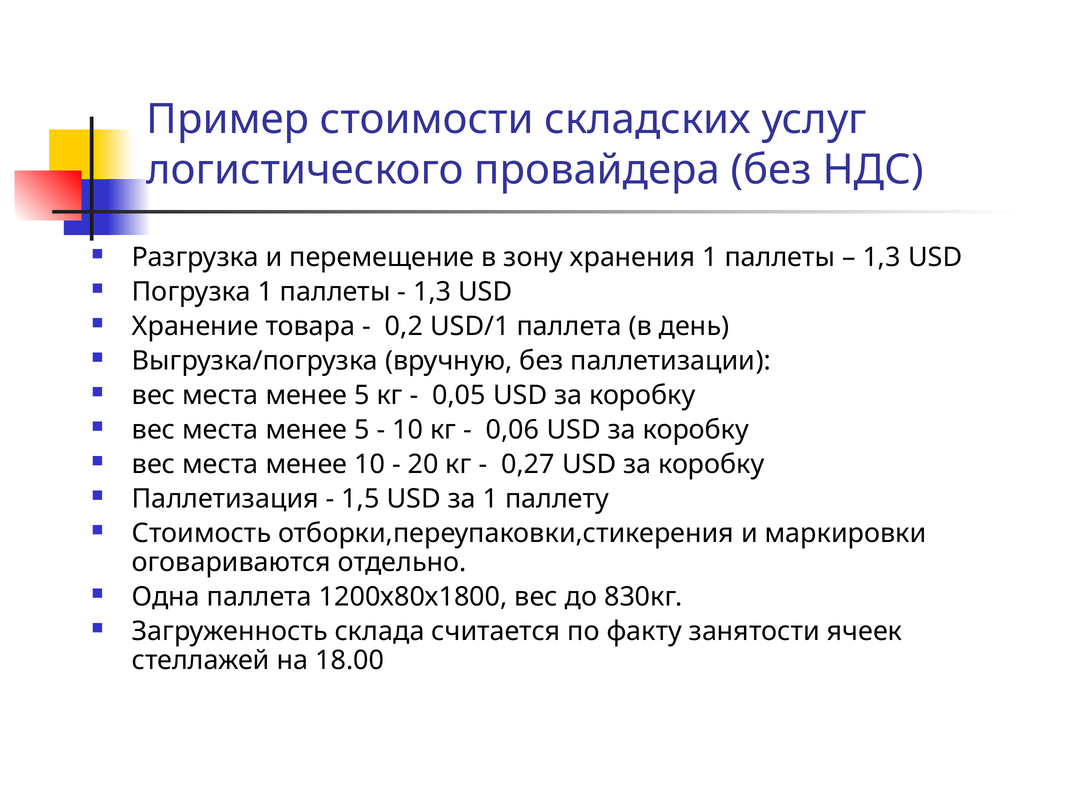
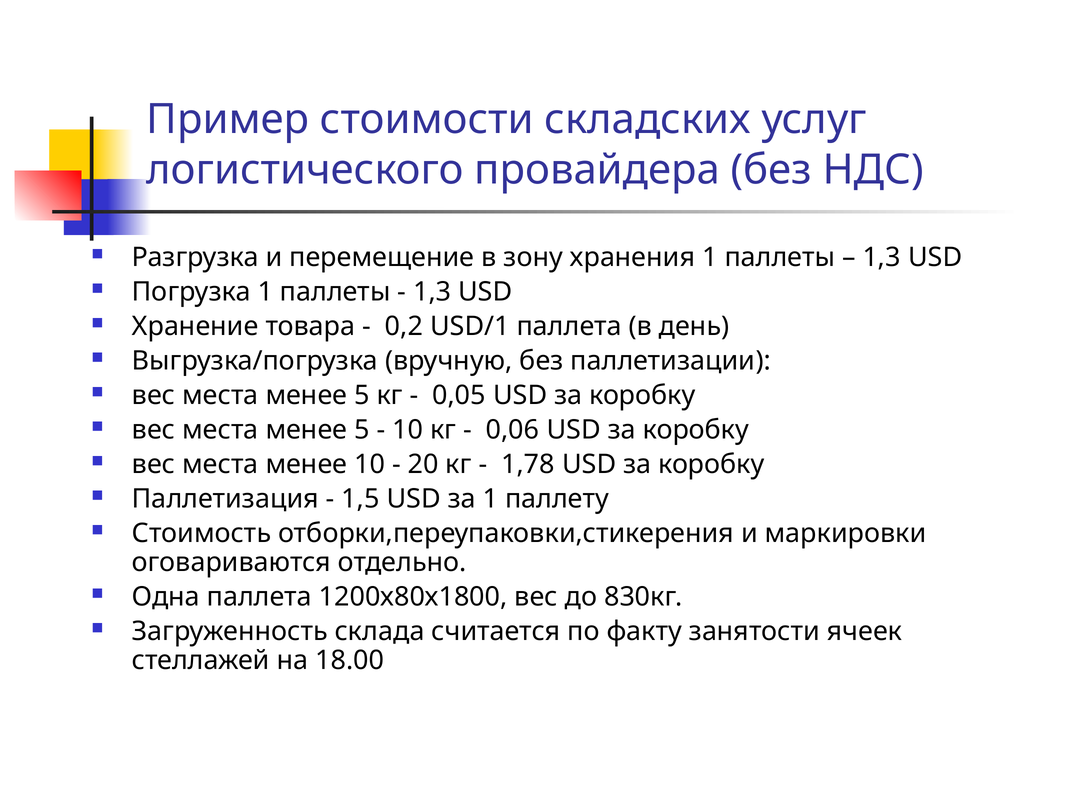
0,27: 0,27 -> 1,78 (528, 465)
